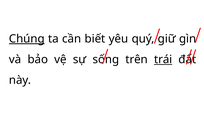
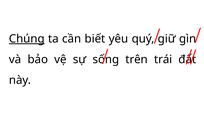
trái underline: present -> none (163, 60)
